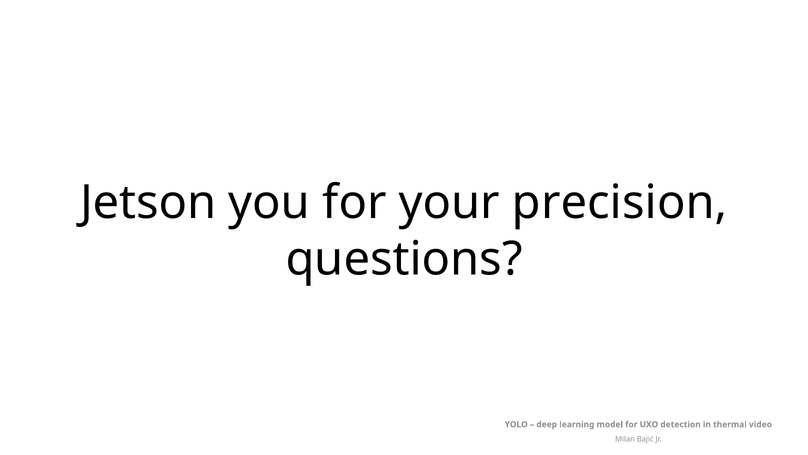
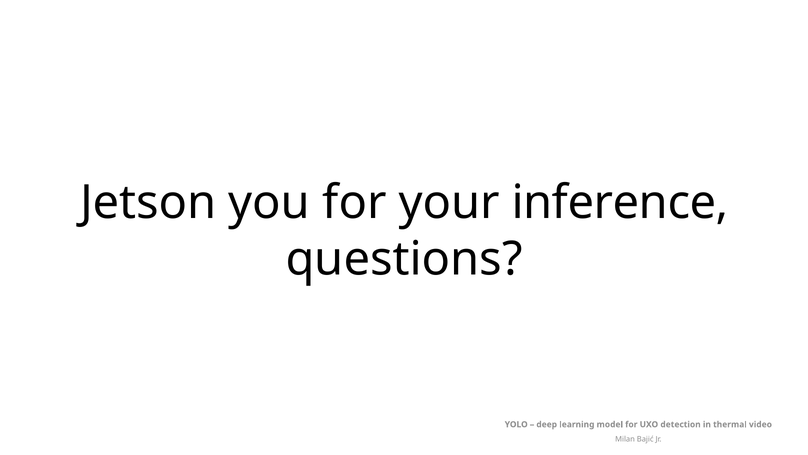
precision: precision -> inference (620, 202)
